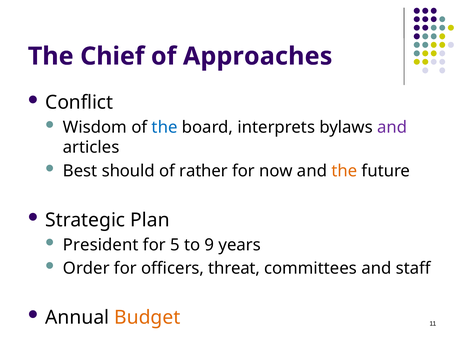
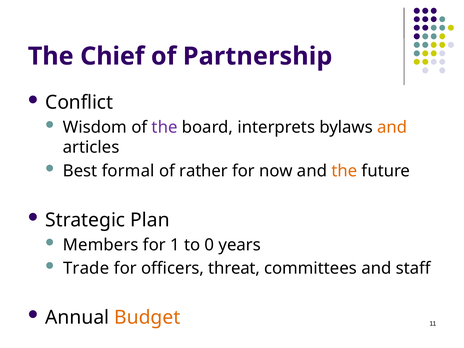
Approaches: Approaches -> Partnership (258, 56)
the colour: blue -> purple (165, 127)
and colour: purple -> orange (392, 127)
should: should -> formal (128, 171)
President: President -> Members (101, 245)
5: 5 -> 1 (175, 245)
9: 9 -> 0 (209, 245)
Order: Order -> Trade (86, 268)
